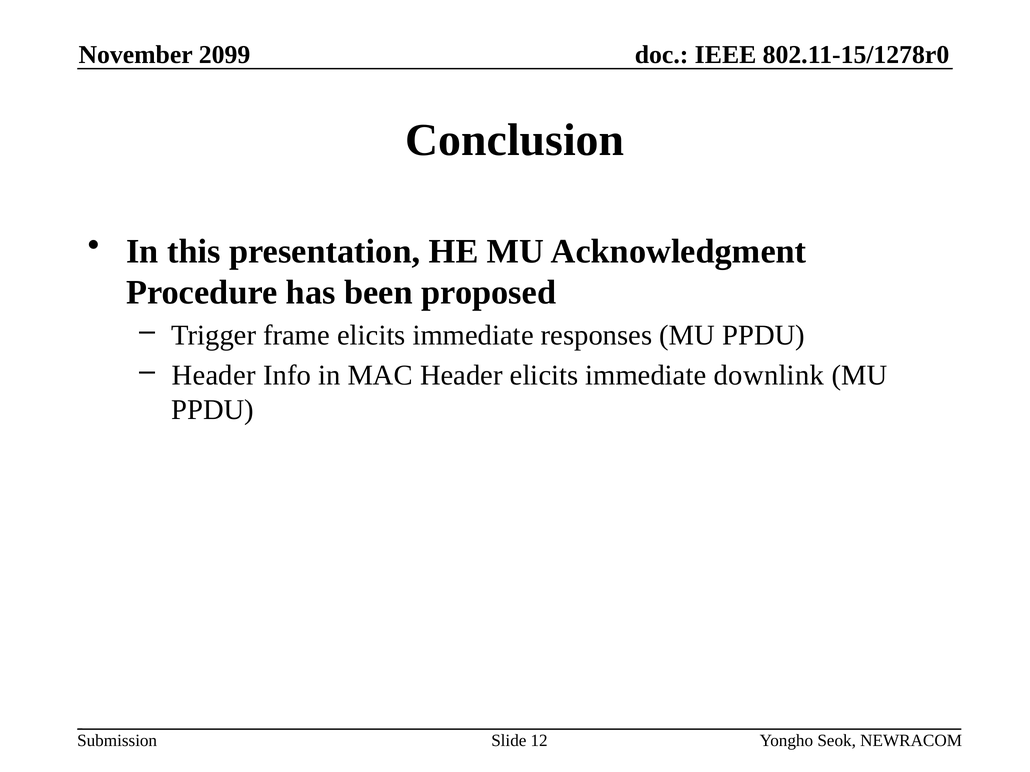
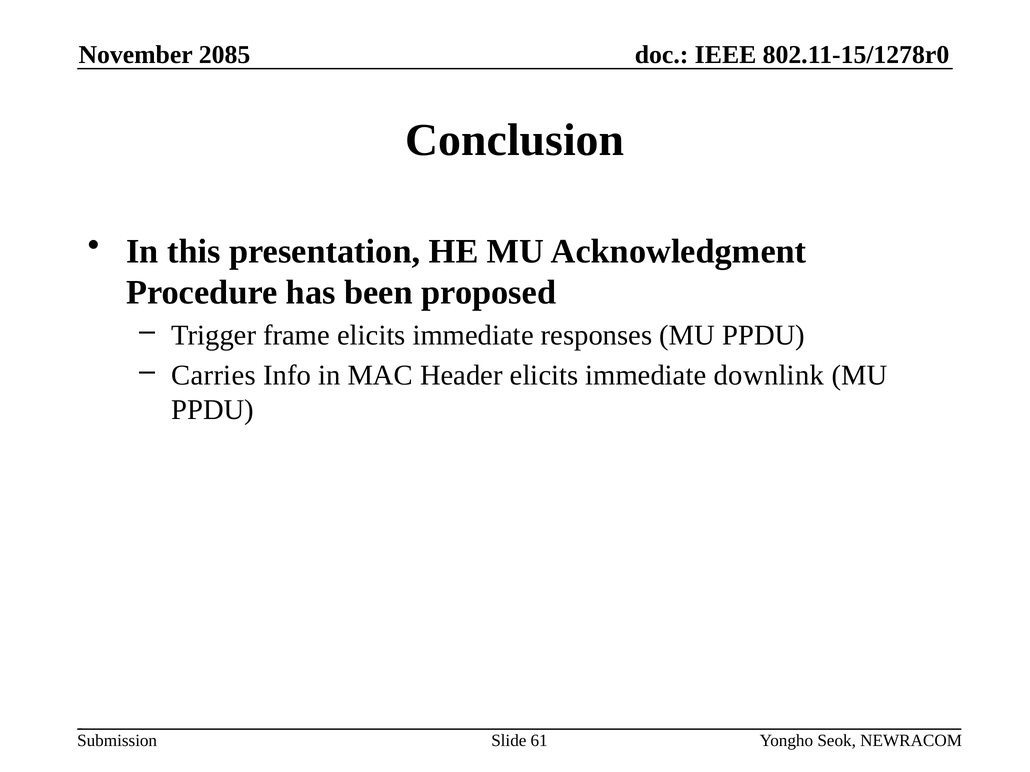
2099: 2099 -> 2085 (225, 55)
Header: Header -> Carries (214, 376)
12: 12 -> 61 (539, 741)
